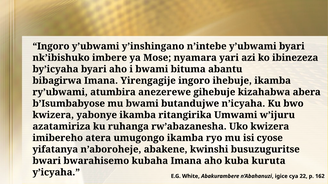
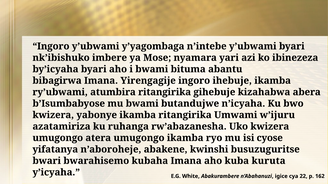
y’inshingano: y’inshingano -> y’yagombaga (153, 46)
atumbira anezerewe: anezerewe -> ritangirika (165, 92)
imibereho: imibereho -> umugongo (58, 138)
